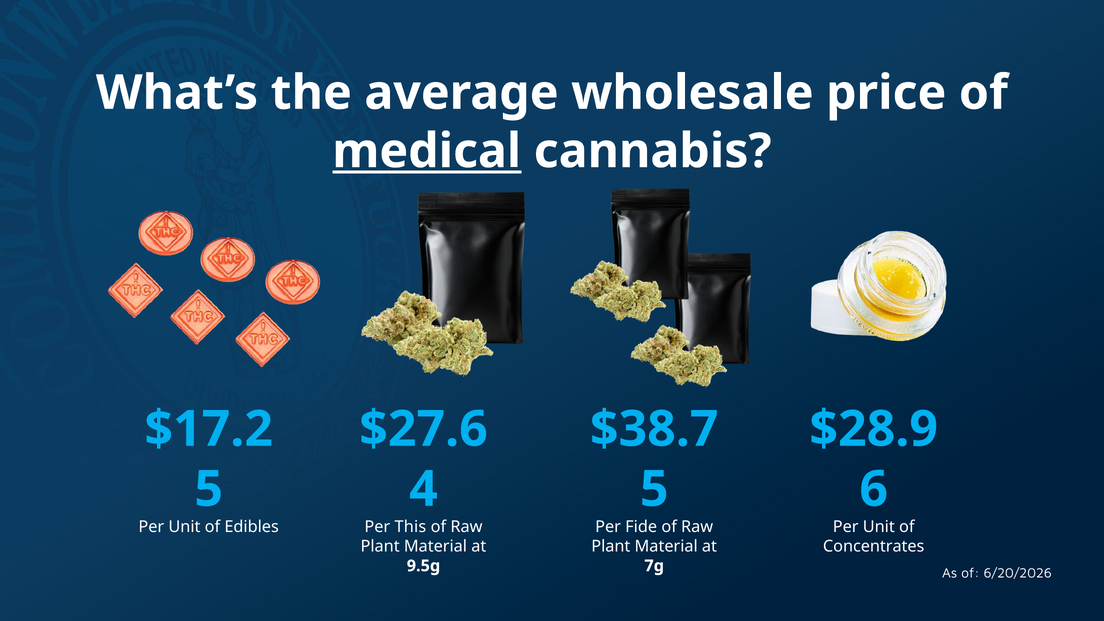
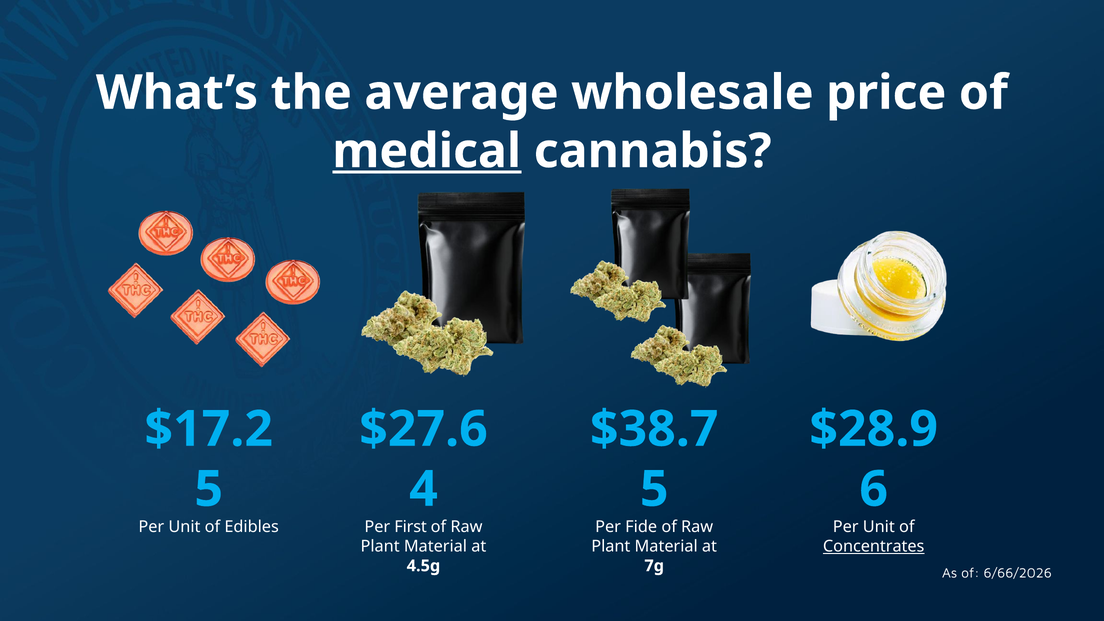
This: This -> First (411, 527)
Concentrates underline: none -> present (874, 546)
9.5g: 9.5g -> 4.5g (423, 566)
6/20/2026: 6/20/2026 -> 6/66/2026 (1018, 573)
